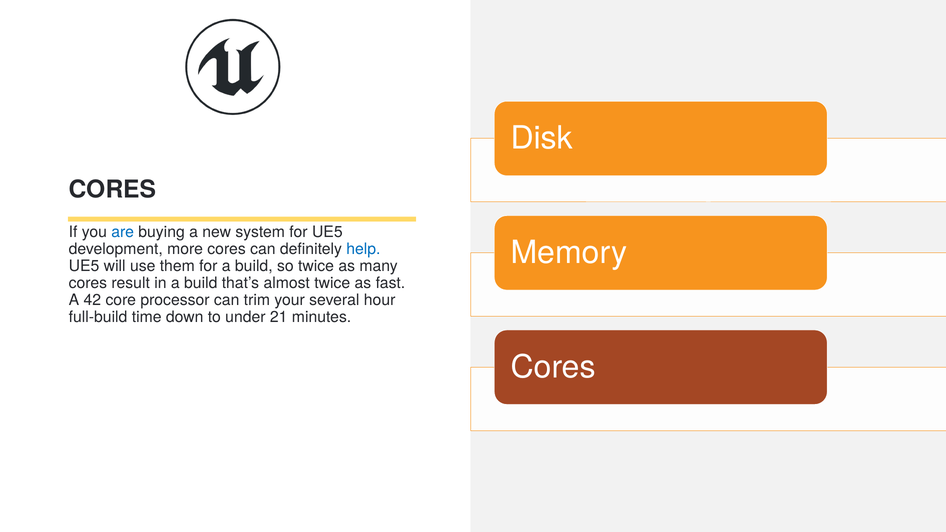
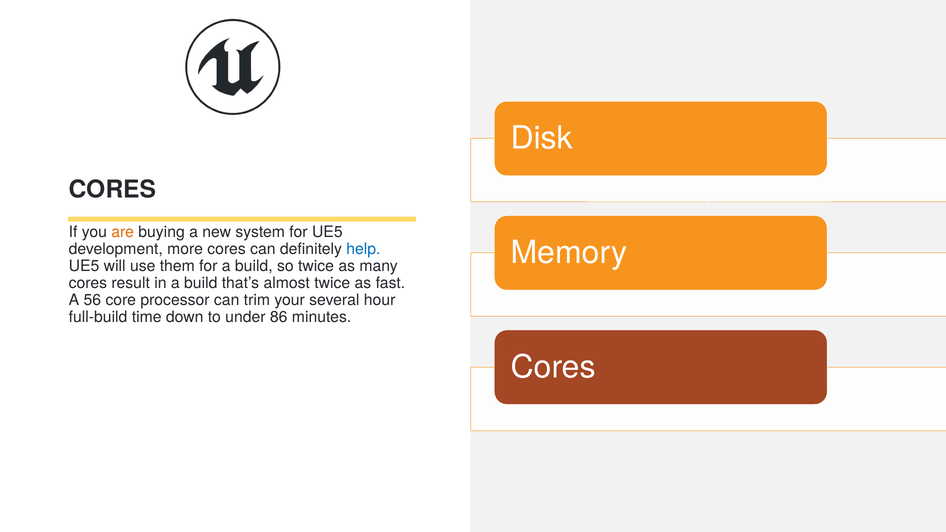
are colour: blue -> orange (123, 232)
42: 42 -> 56 (92, 300)
21: 21 -> 86 (279, 317)
